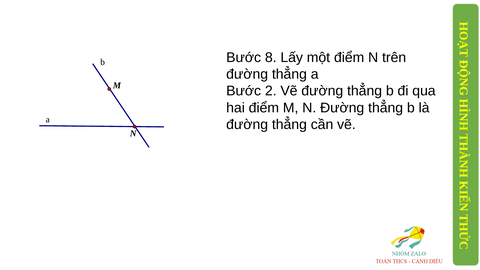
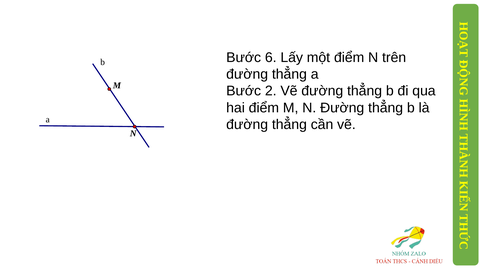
8: 8 -> 6 (271, 57)
